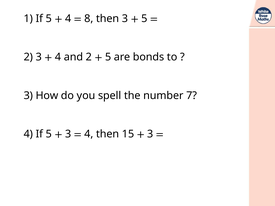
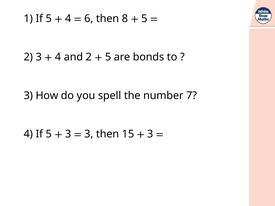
8: 8 -> 6 (89, 19)
then 3: 3 -> 8 (125, 19)
4: 4 -> 3 (89, 134)
